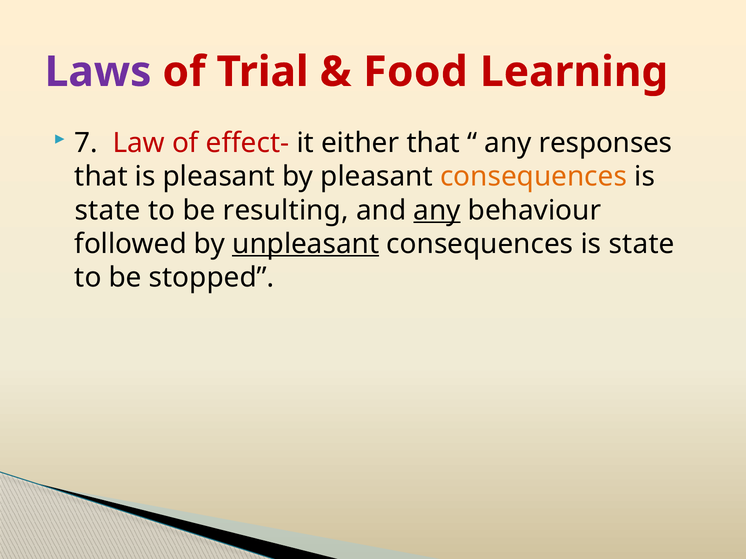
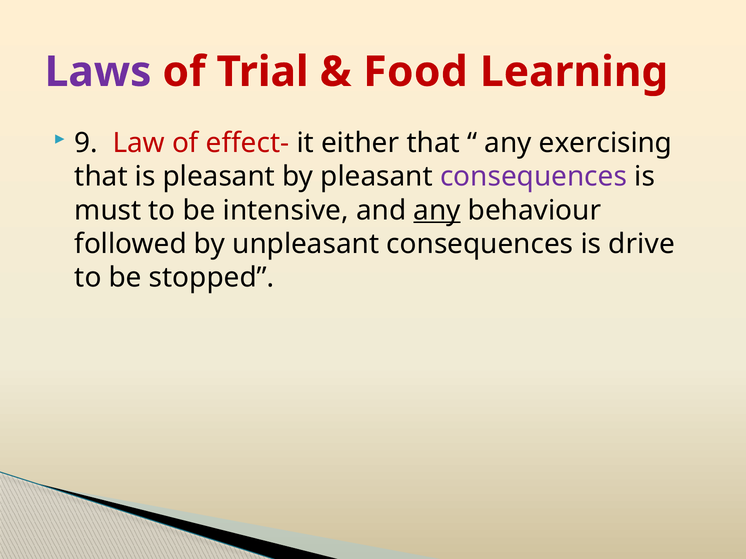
7: 7 -> 9 (86, 143)
responses: responses -> exercising (606, 143)
consequences colour: orange -> purple (534, 177)
state: state -> must (108, 210)
resulting: resulting -> intensive (286, 210)
unpleasant underline: present -> none (306, 244)
state: state -> drive (642, 244)
